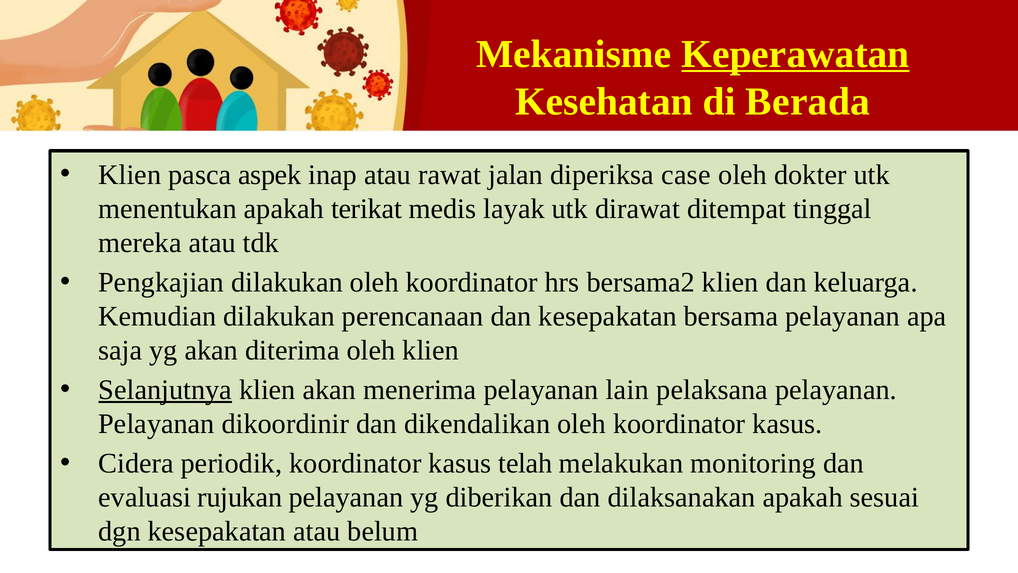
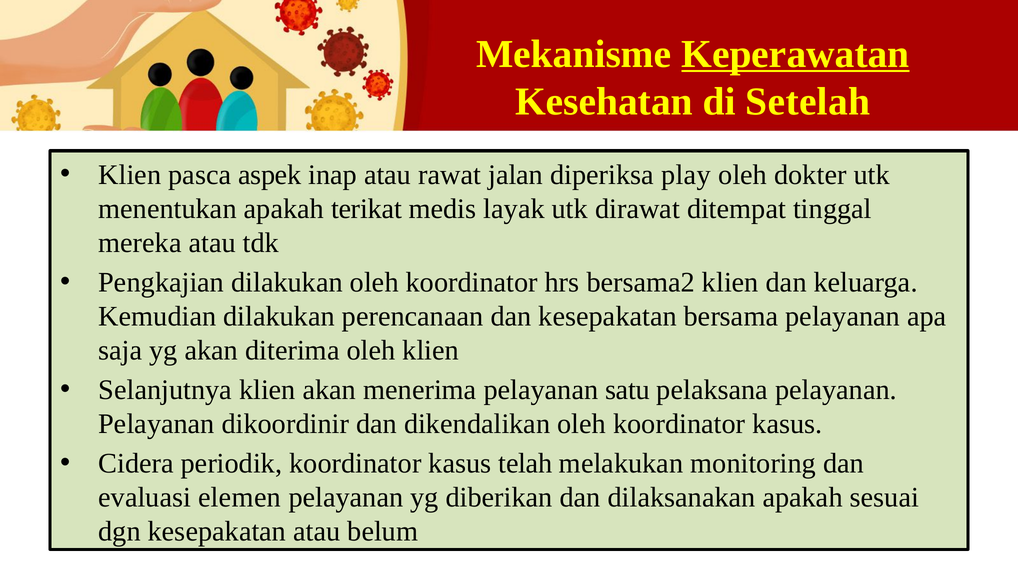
Berada: Berada -> Setelah (808, 101)
case: case -> play (686, 175)
Selanjutnya underline: present -> none (165, 390)
lain: lain -> satu (627, 390)
rujukan: rujukan -> elemen (240, 497)
